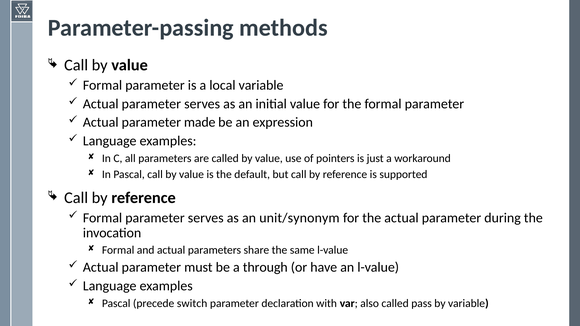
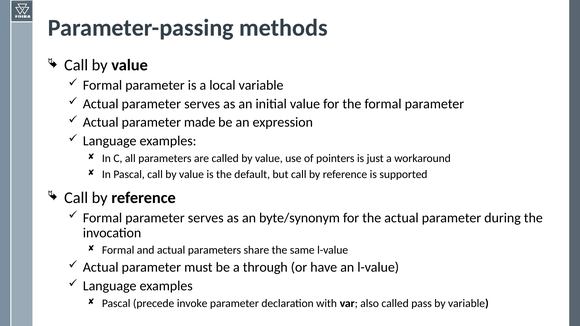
unit/synonym: unit/synonym -> byte/synonym (299, 218)
switch: switch -> invoke (192, 304)
